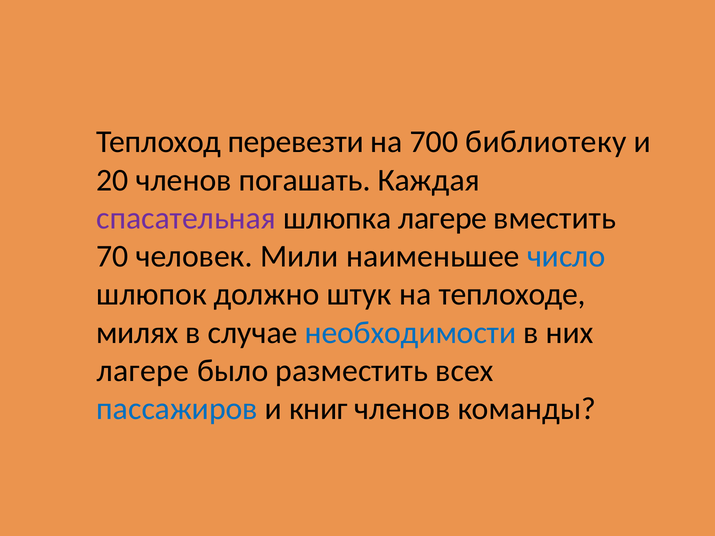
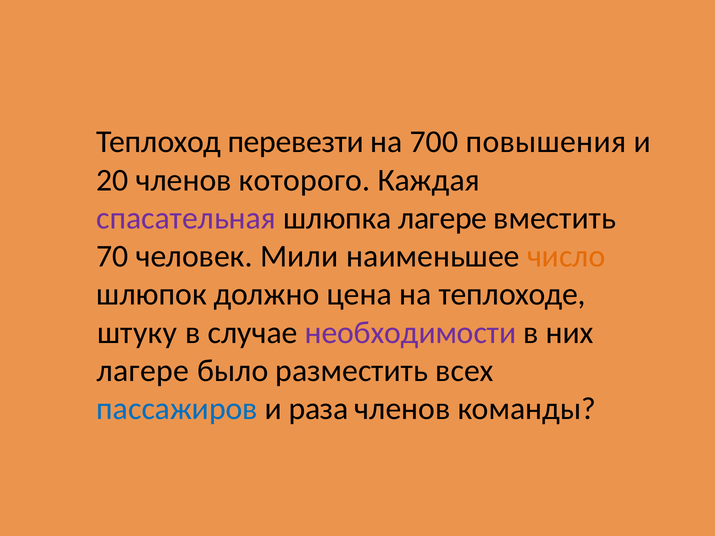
библиотеку: библиотеку -> повышения (546, 142)
погашать: погашать -> которого (305, 180)
число colour: blue -> orange (566, 257)
штук: штук -> цена (359, 295)
милях: милях -> штуку (137, 333)
необходимости colour: blue -> purple (410, 333)
книг: книг -> раза (318, 409)
